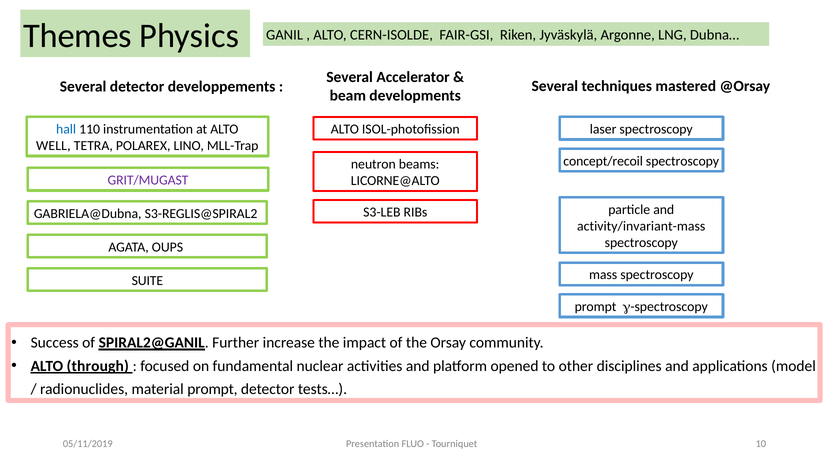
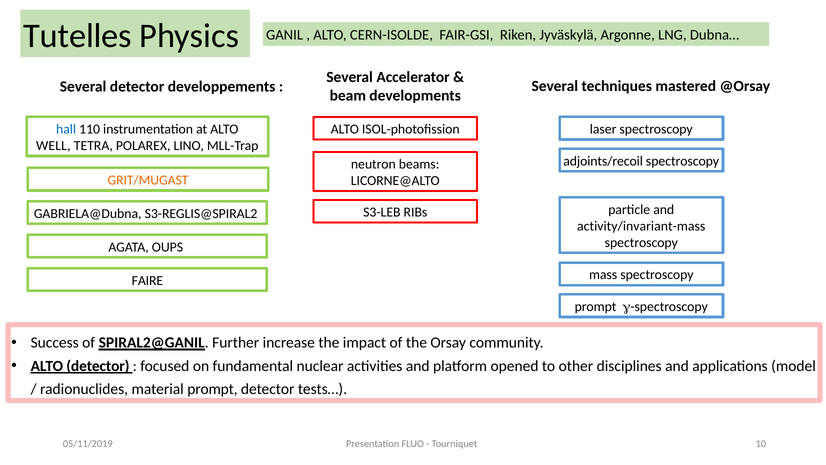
Themes: Themes -> Tutelles (78, 36)
concept/recoil: concept/recoil -> adjoints/recoil (603, 161)
GRIT/MUGAST colour: purple -> orange (148, 180)
SUITE: SUITE -> FAIRE (147, 280)
ALTO through: through -> detector (98, 366)
